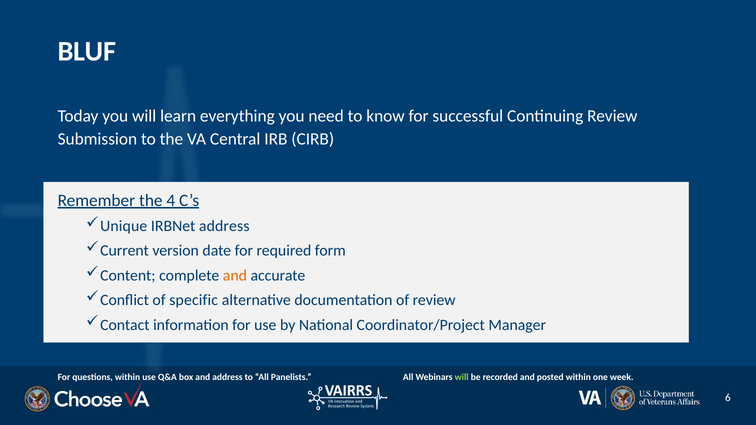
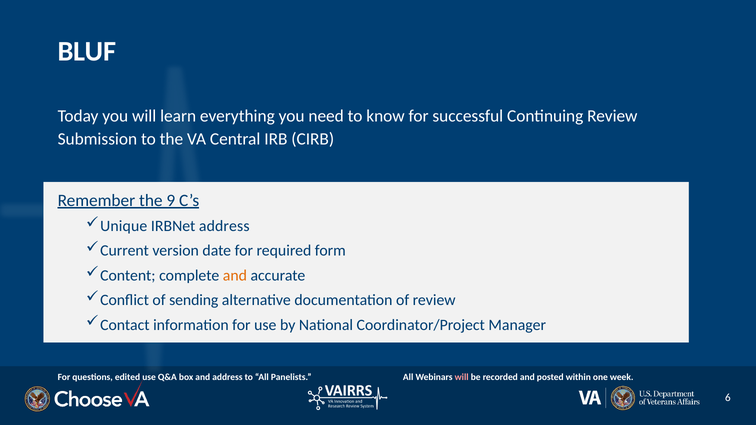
4: 4 -> 9 (171, 201)
specific: specific -> sending (194, 300)
questions within: within -> edited (128, 377)
will colour: light green -> pink (462, 377)
